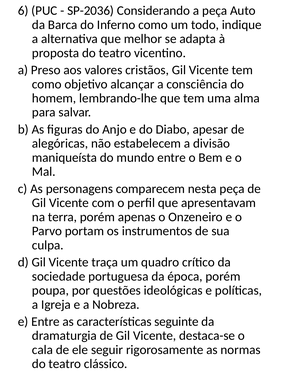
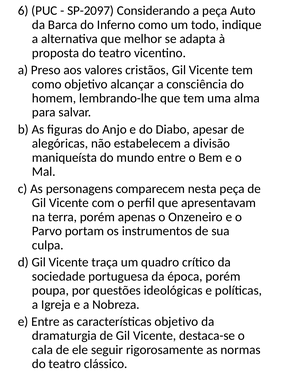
SP-2036: SP-2036 -> SP-2097 (91, 11)
características seguinte: seguinte -> objetivo (176, 322)
